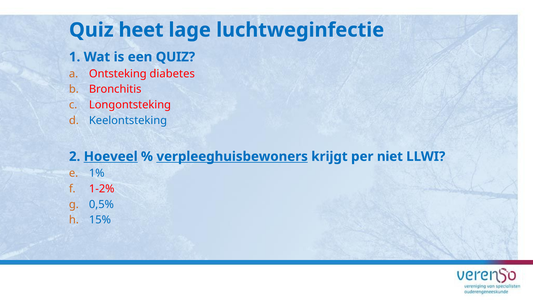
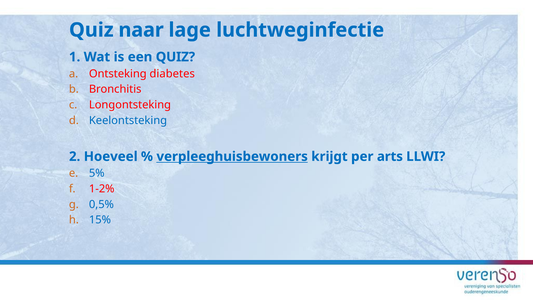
heet: heet -> naar (141, 30)
Hoeveel underline: present -> none (111, 156)
niet: niet -> arts (390, 156)
1%: 1% -> 5% (97, 173)
